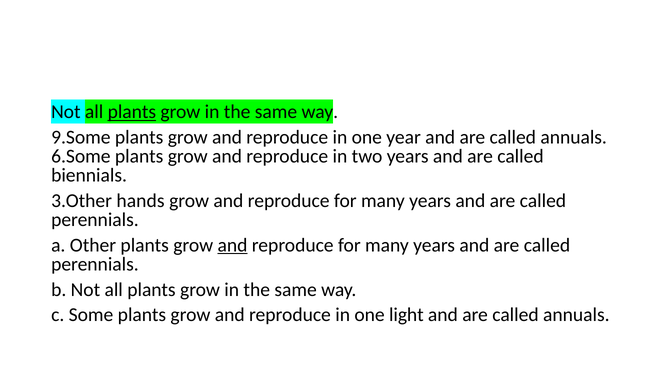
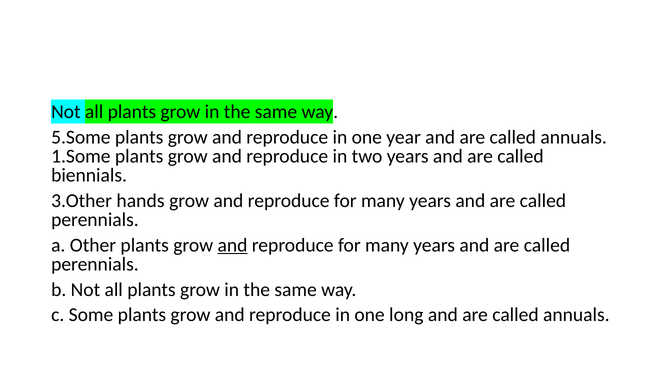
plants underline: present -> none (132, 112)
9.Some: 9.Some -> 5.Some (81, 137)
6.Some: 6.Some -> 1.Some (81, 156)
light: light -> long (406, 315)
